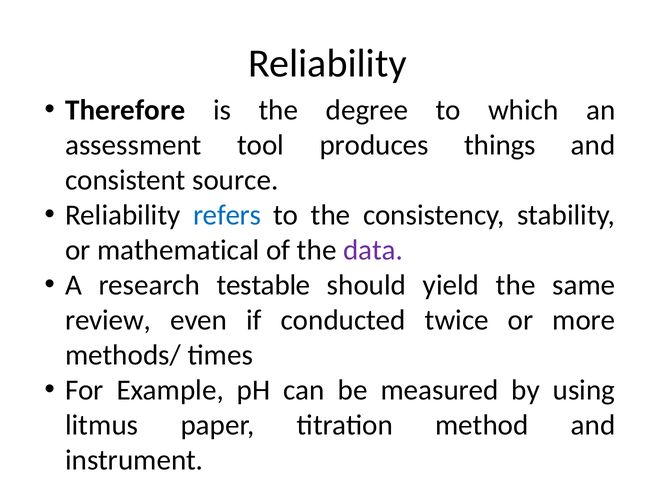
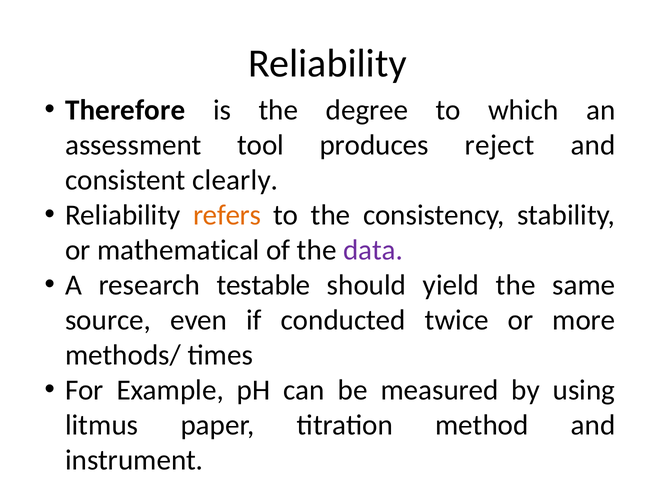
things: things -> reject (500, 145)
source: source -> clearly (235, 180)
refers colour: blue -> orange (227, 215)
review: review -> source (108, 320)
